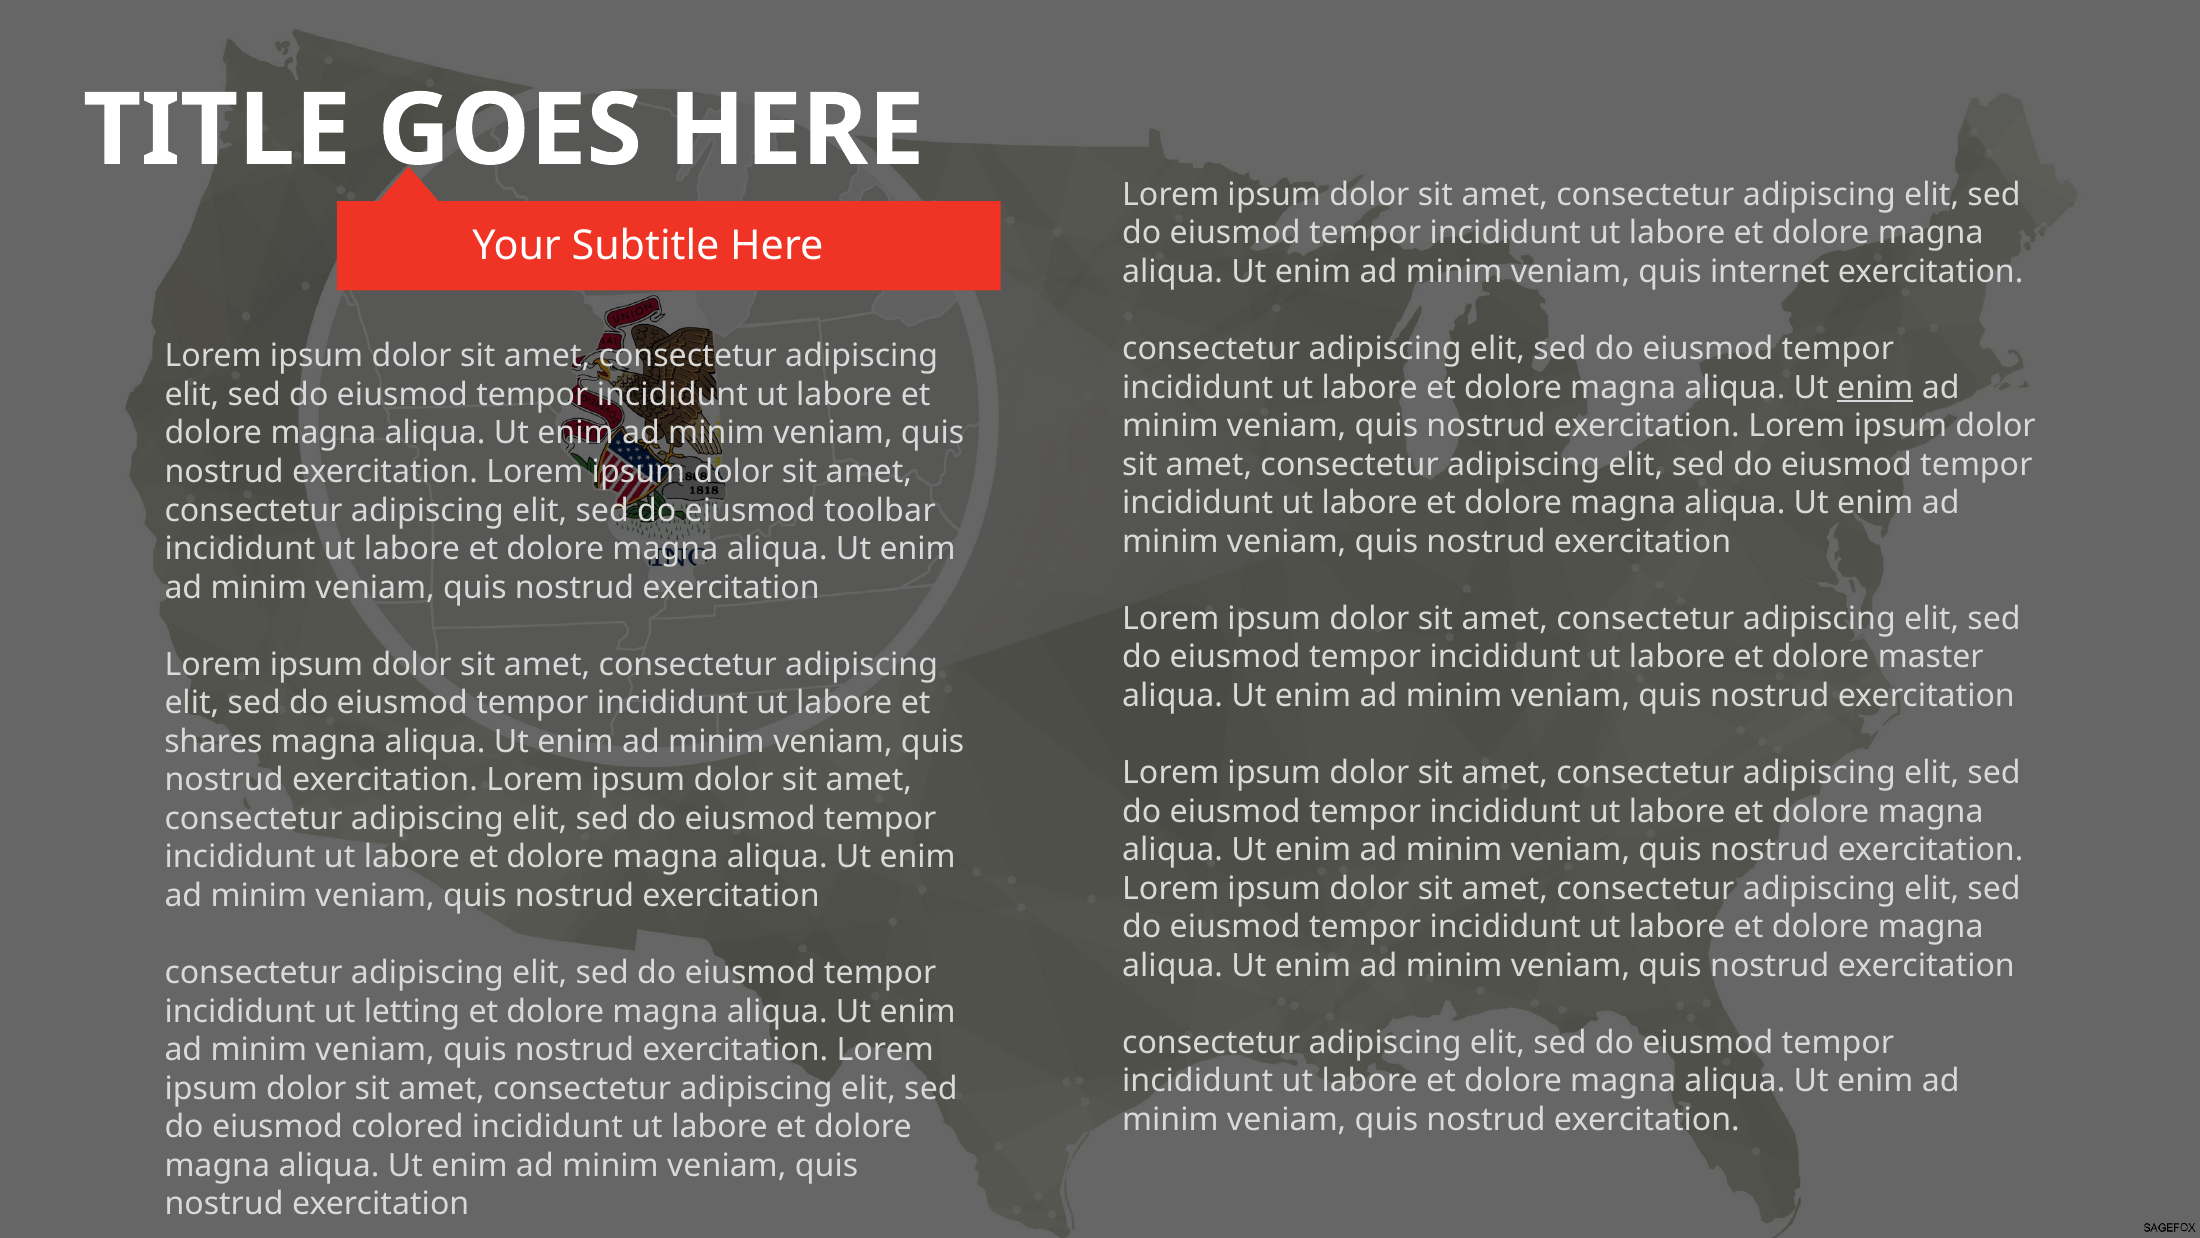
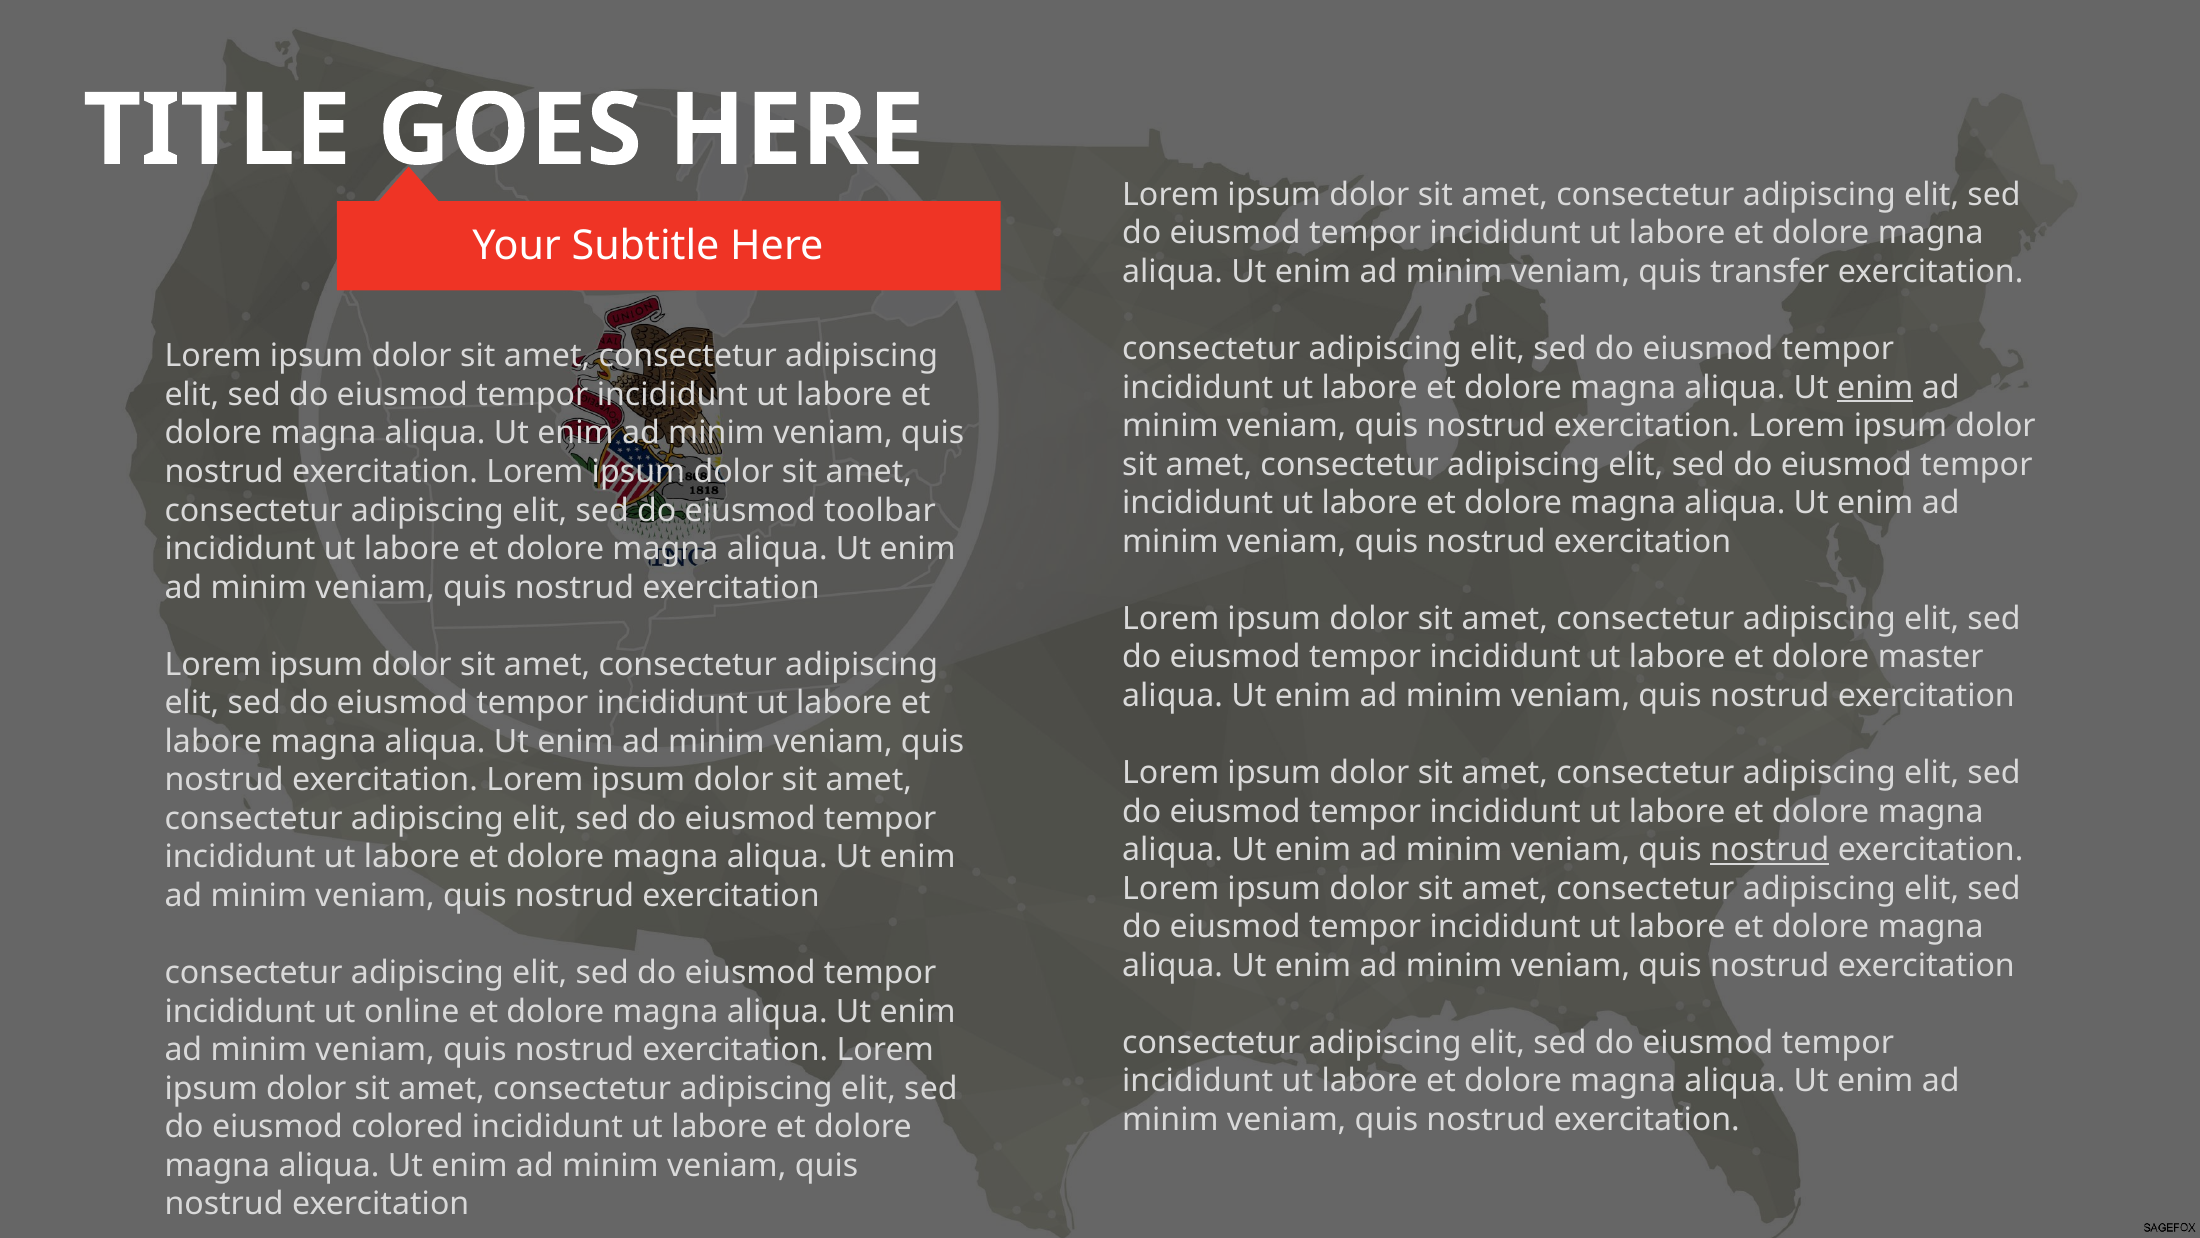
internet: internet -> transfer (1770, 272)
shares: shares -> labore (213, 741)
nostrud underline: none -> present (1770, 850)
letting: letting -> online (412, 1011)
